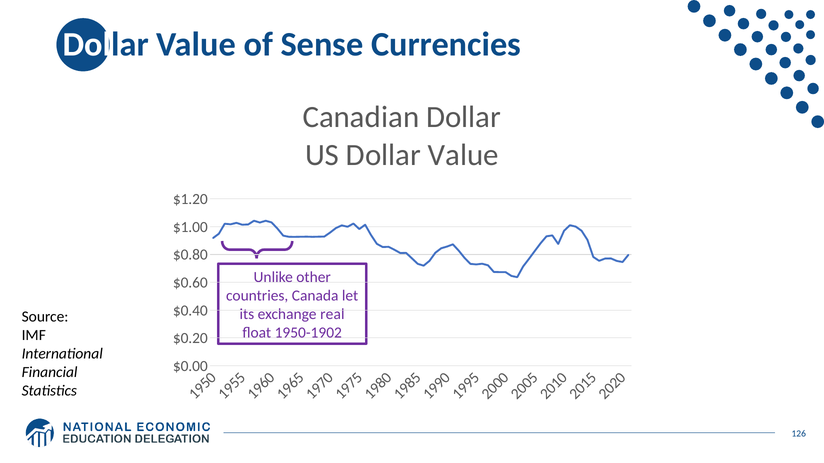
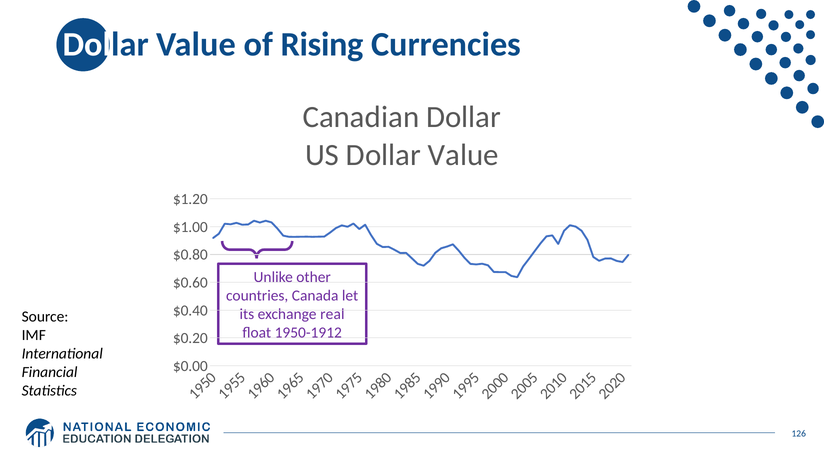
Sense: Sense -> Rising (322, 45)
1950-1902: 1950-1902 -> 1950-1912 (308, 333)
